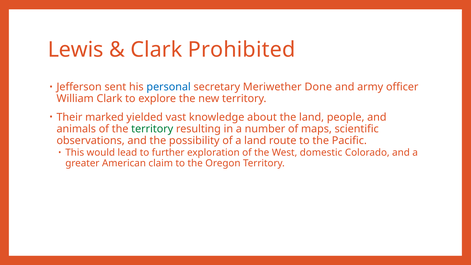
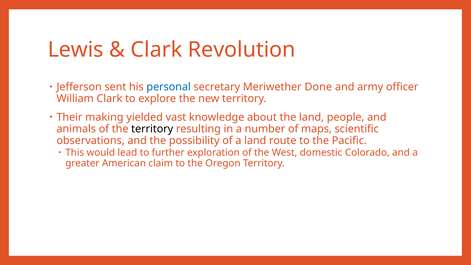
Prohibited: Prohibited -> Revolution (242, 50)
marked: marked -> making (104, 117)
territory colour: green -> black (152, 129)
